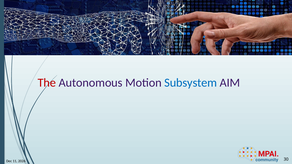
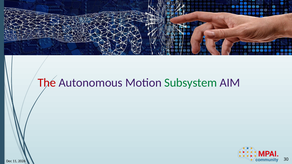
Subsystem colour: blue -> green (191, 83)
